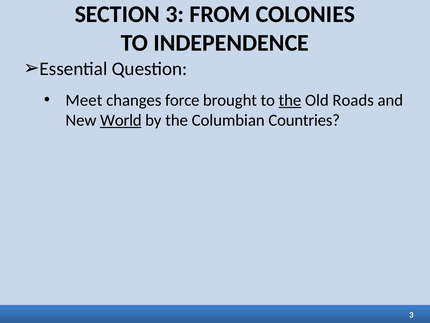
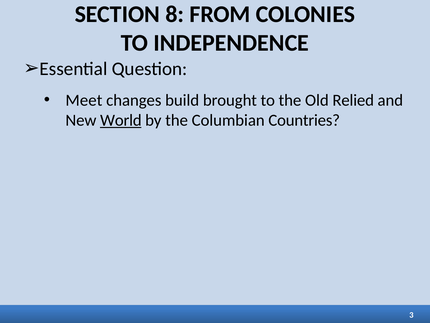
SECTION 3: 3 -> 8 (175, 14)
force: force -> build (182, 100)
the underline: present -> none (290, 100)
Roads: Roads -> Relied (353, 100)
